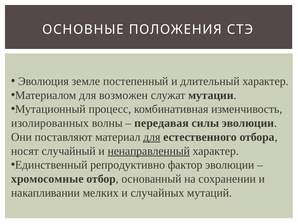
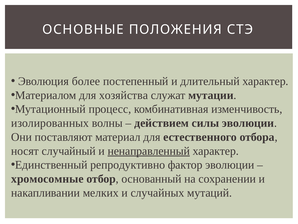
земле: земле -> более (86, 81)
возможен: возможен -> хозяйства (124, 95)
передавая: передавая -> действием (162, 123)
для underline: present -> none (152, 137)
